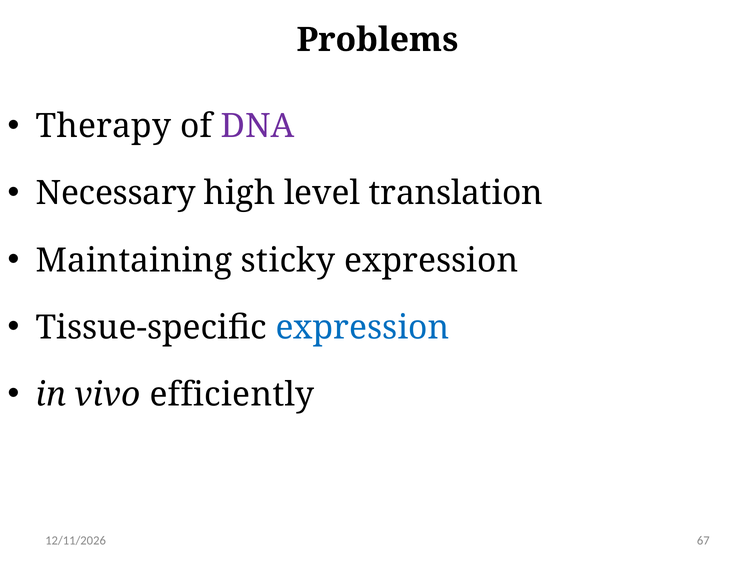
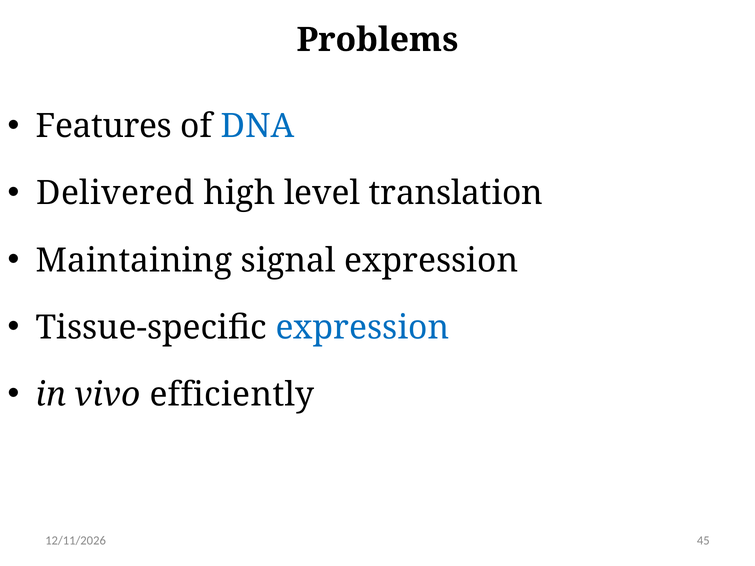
Therapy: Therapy -> Features (104, 126)
DNA colour: purple -> blue (257, 126)
Necessary: Necessary -> Delivered (115, 193)
sticky: sticky -> signal (288, 261)
67: 67 -> 45 (703, 541)
